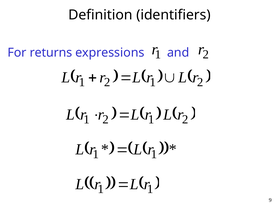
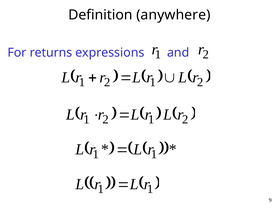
identifiers: identifiers -> anywhere (173, 15)
